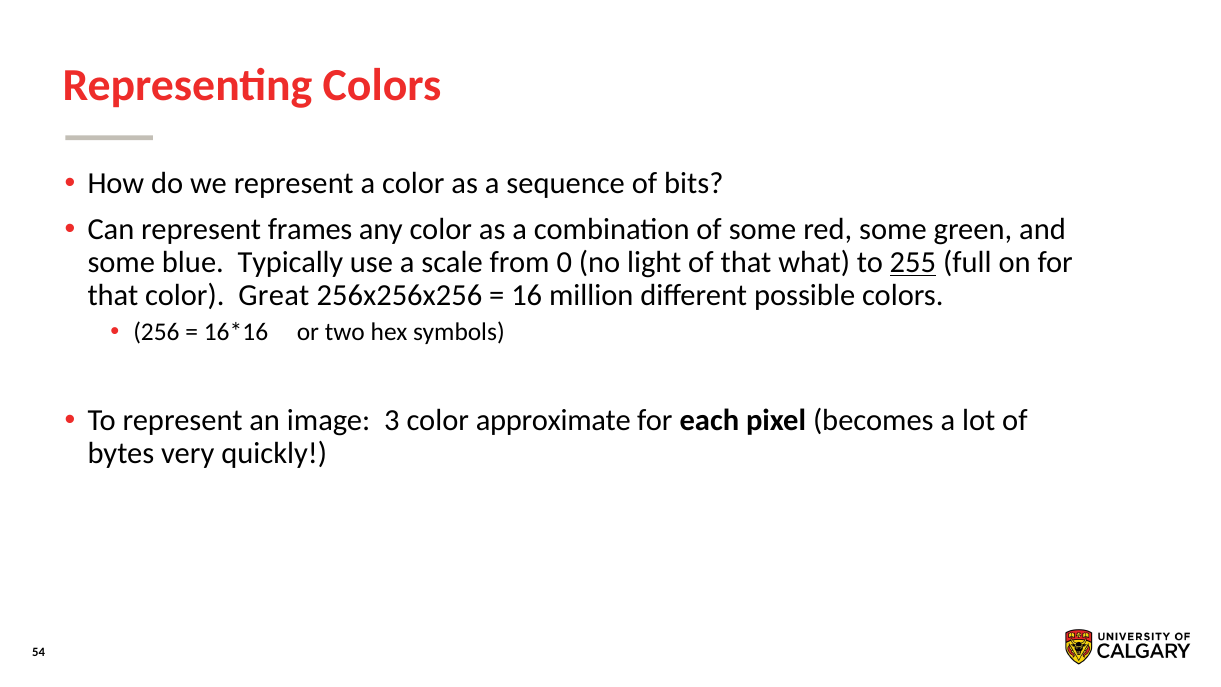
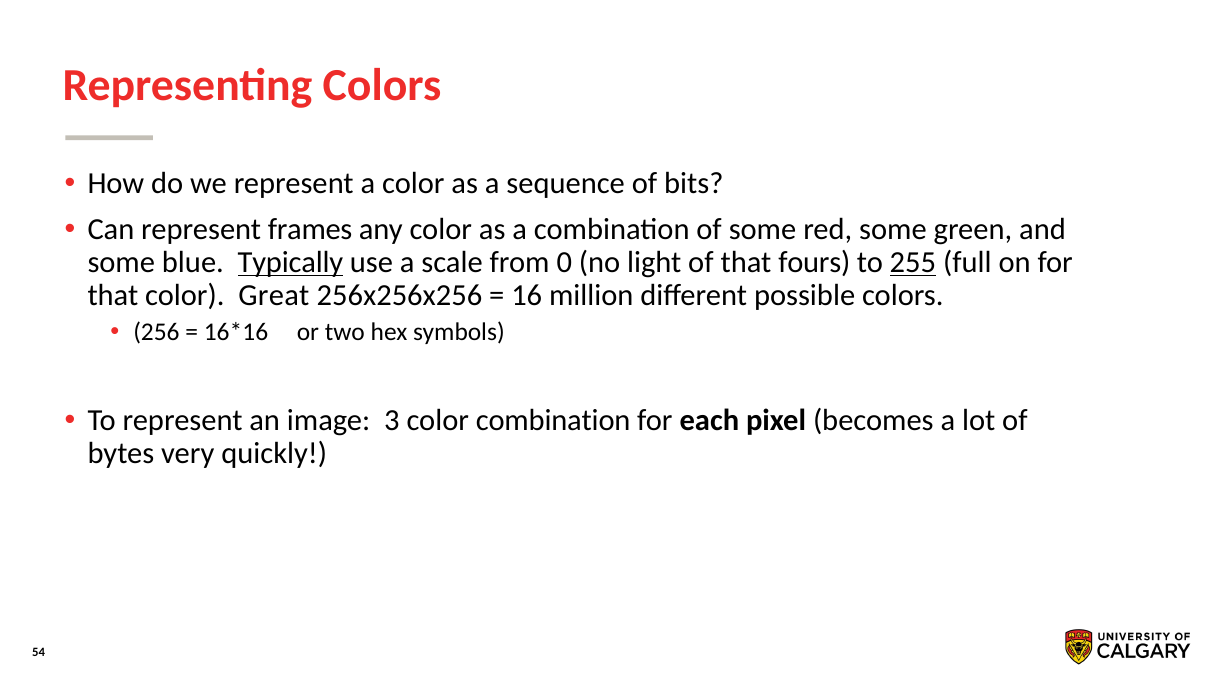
Typically underline: none -> present (290, 262)
what: what -> fours (814, 262)
color approximate: approximate -> combination (553, 420)
